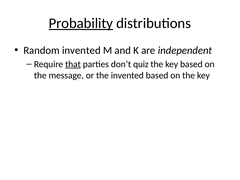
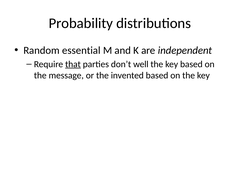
Probability underline: present -> none (81, 23)
Random invented: invented -> essential (81, 50)
quiz: quiz -> well (141, 64)
